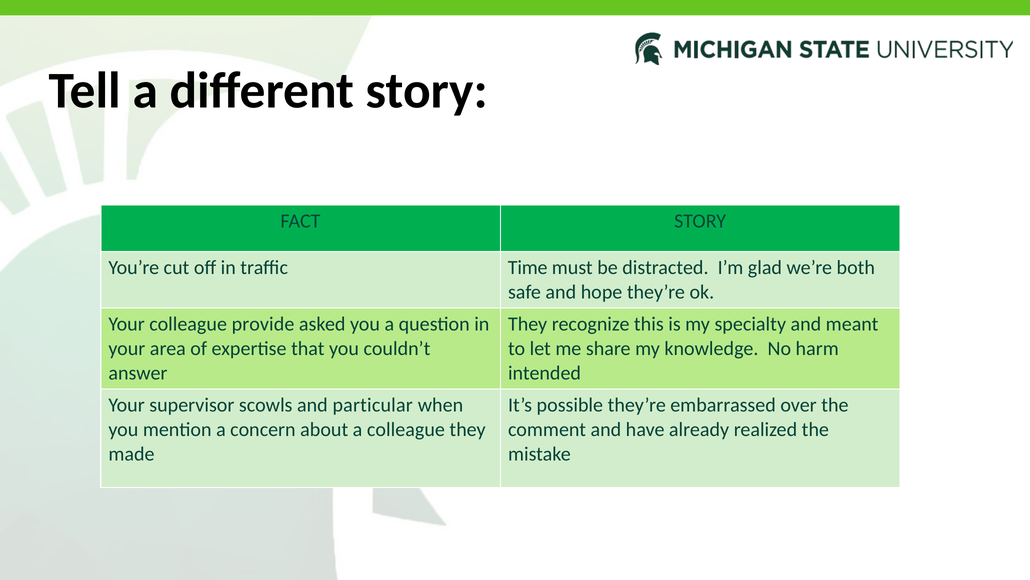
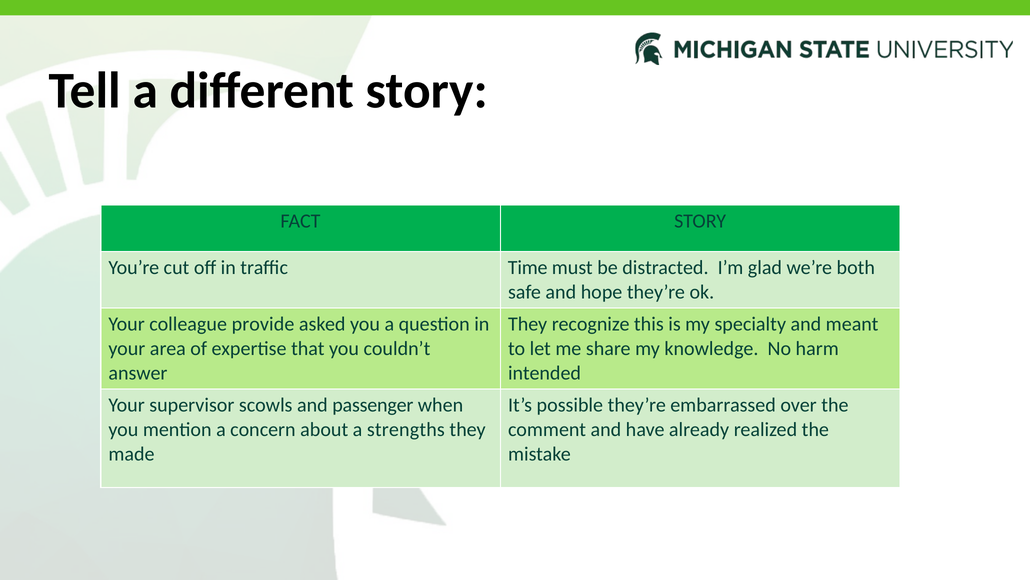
particular: particular -> passenger (373, 405)
a colleague: colleague -> strengths (406, 429)
